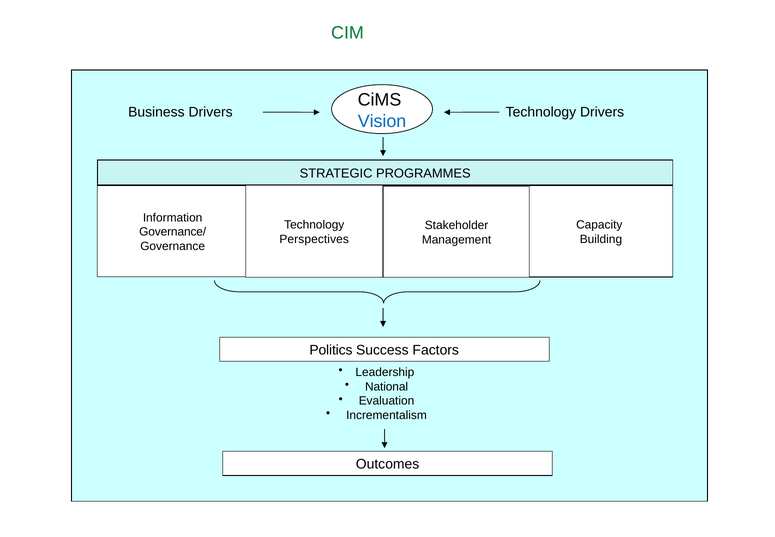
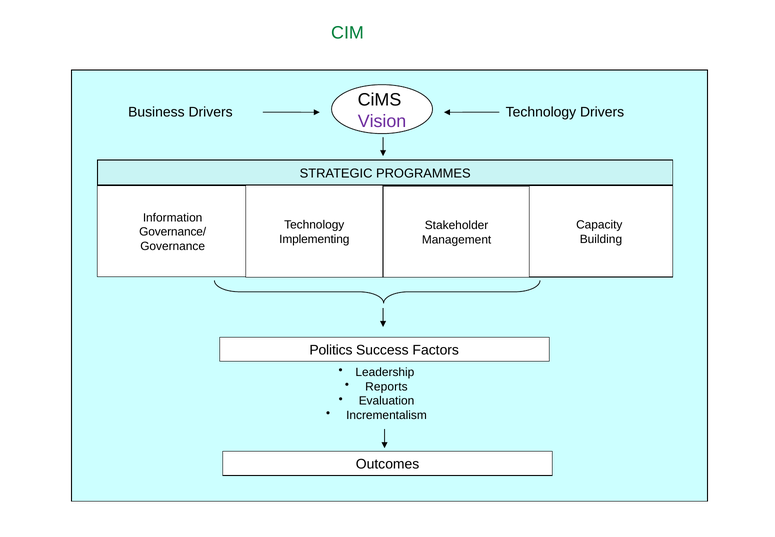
Vision colour: blue -> purple (382, 121)
Perspectives: Perspectives -> Implementing (314, 239)
National: National -> Reports (386, 386)
